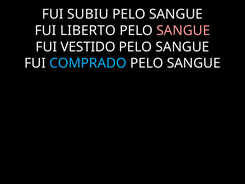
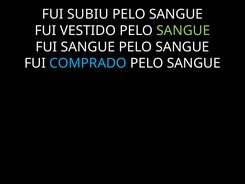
LIBERTO: LIBERTO -> VESTIDO (88, 31)
SANGUE colour: pink -> light green (183, 31)
FUI VESTIDO: VESTIDO -> SANGUE (88, 47)
